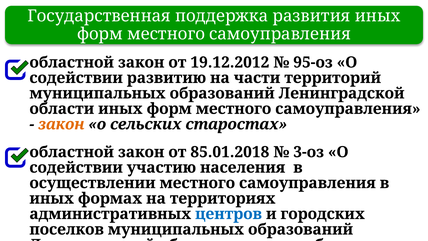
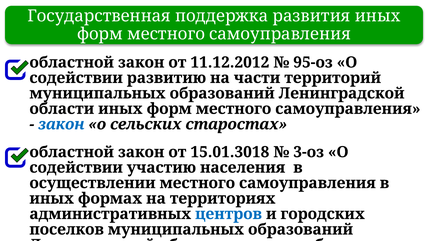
19.12.2012: 19.12.2012 -> 11.12.2012 (230, 62)
закон colour: orange -> blue (61, 124)
85.01.2018: 85.01.2018 -> 15.01.3018 (230, 152)
